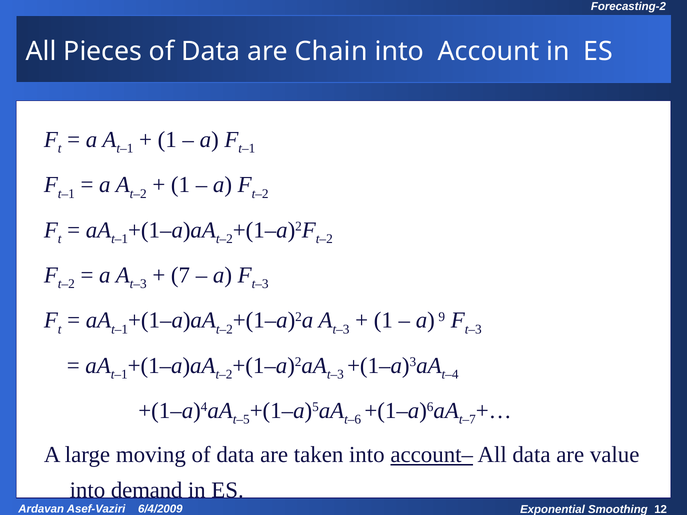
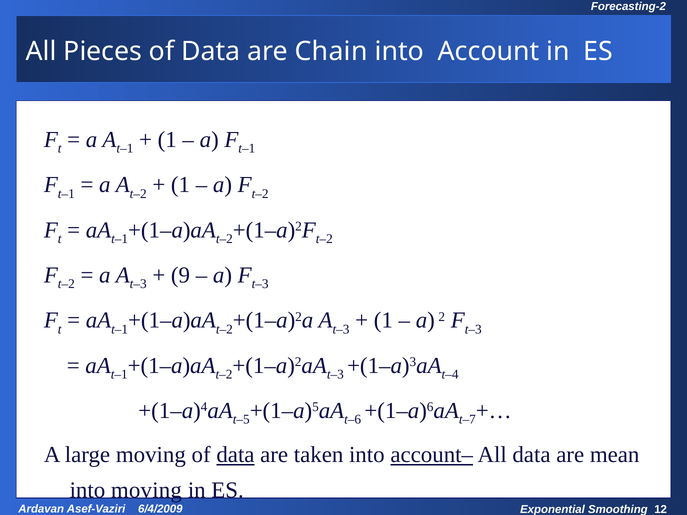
7: 7 -> 9 (180, 275)
9: 9 -> 2 (442, 317)
data underline: none -> present (235, 455)
value: value -> mean (615, 455)
into demand: demand -> moving (146, 491)
